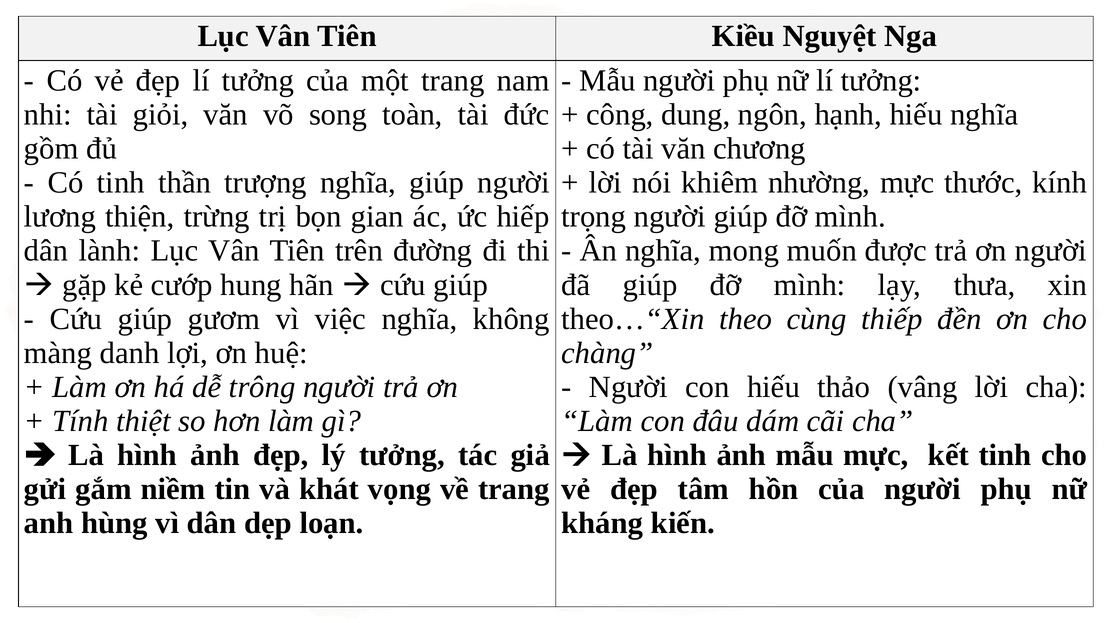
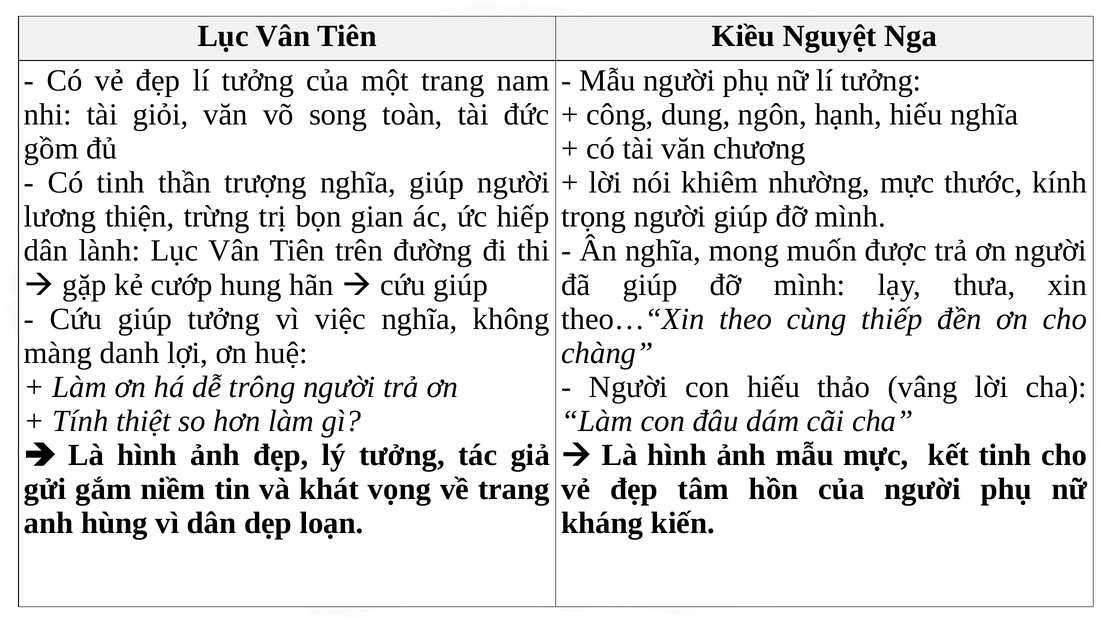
giúp gươm: gươm -> tưởng (224, 319)
